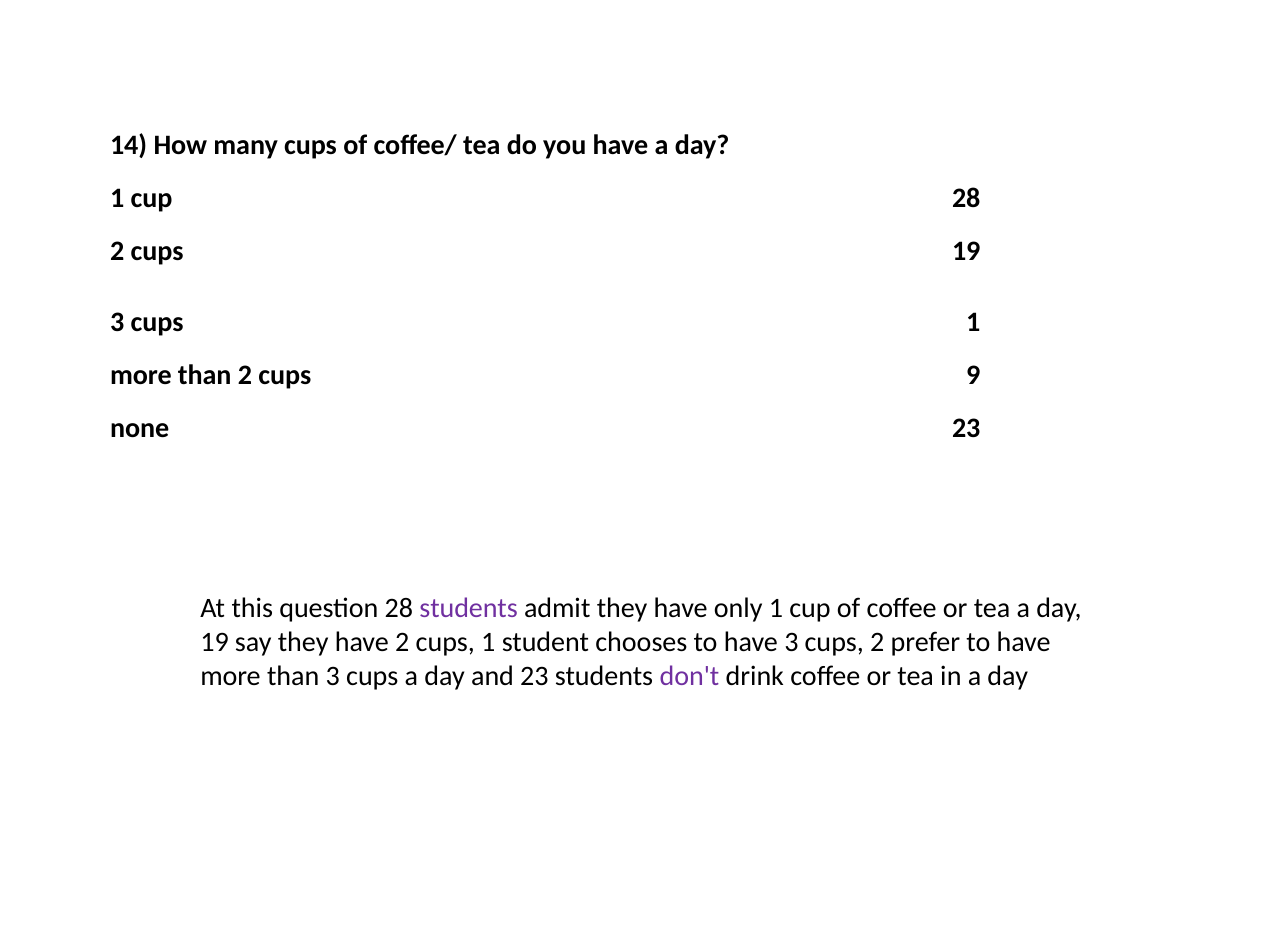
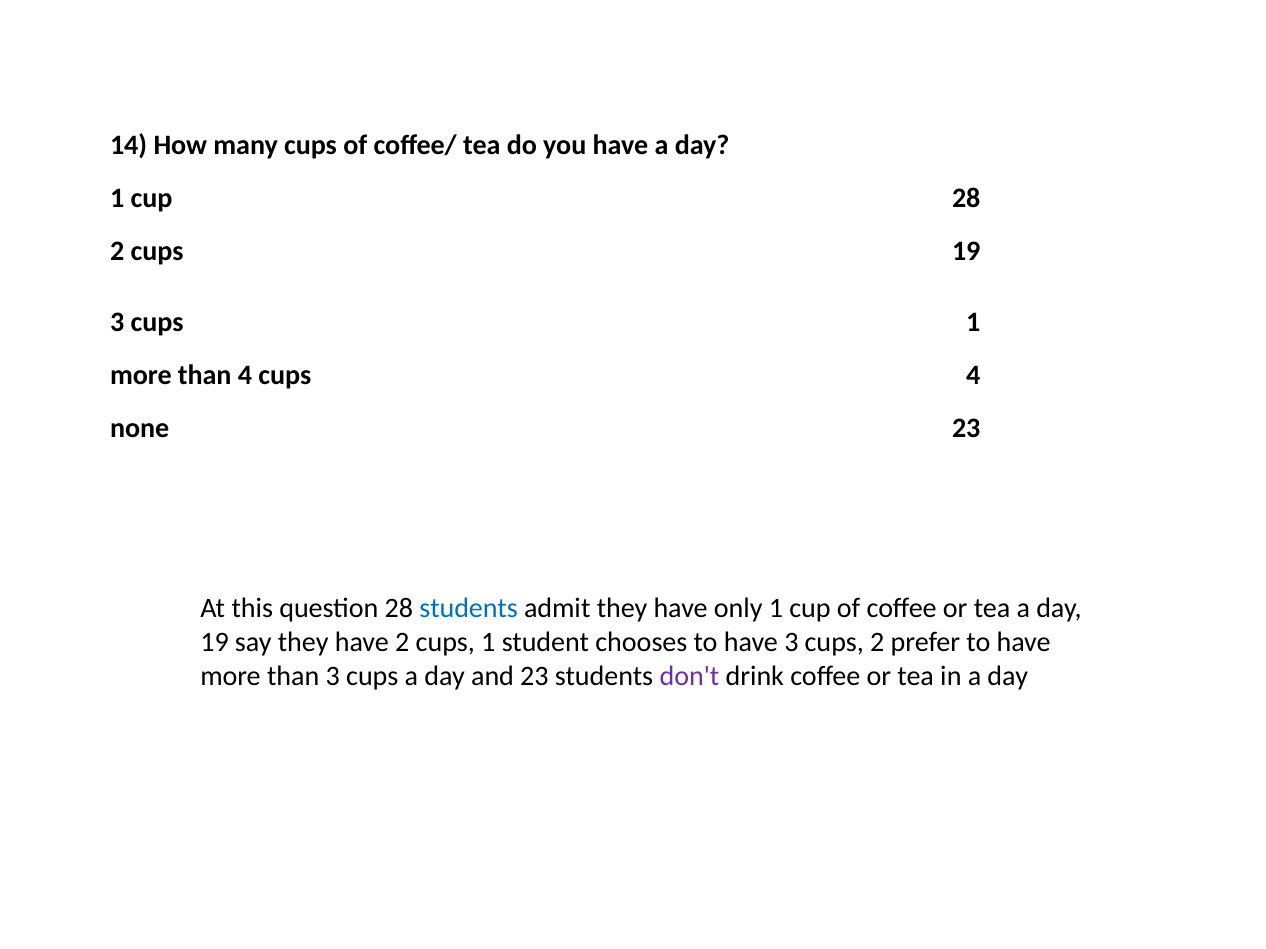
than 2: 2 -> 4 (245, 375)
cups 9: 9 -> 4 (973, 375)
students colour: purple -> blue (469, 609)
